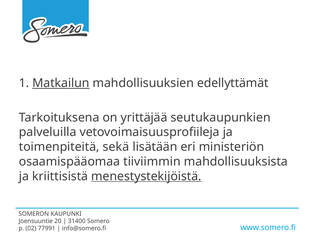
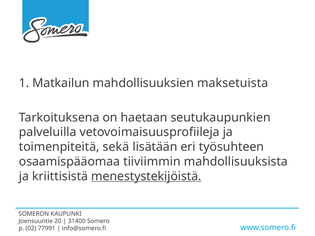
Matkailun underline: present -> none (61, 83)
edellyttämät: edellyttämät -> maksetuista (233, 83)
yrittäjää: yrittäjää -> haetaan (144, 118)
ministeriön: ministeriön -> työsuhteen (231, 147)
